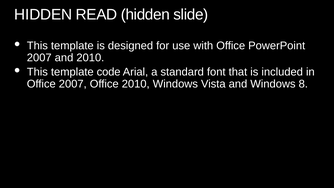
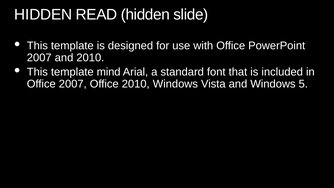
code: code -> mind (109, 72)
8: 8 -> 5 (303, 84)
